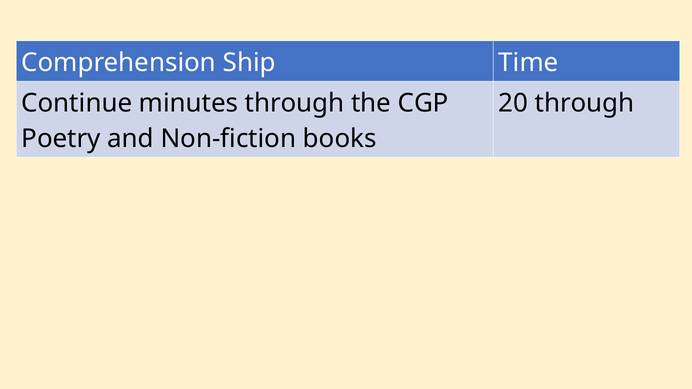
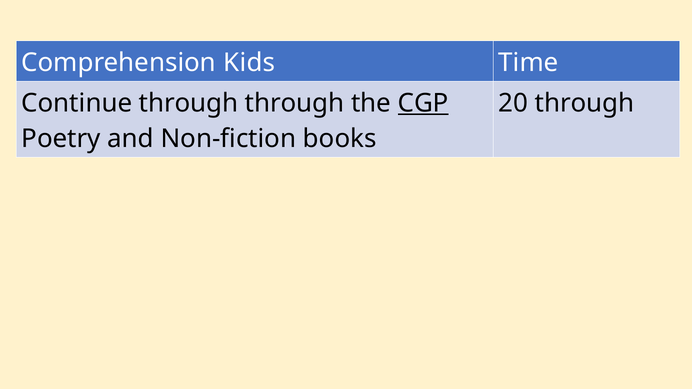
Ship: Ship -> Kids (249, 63)
Continue minutes: minutes -> through (189, 103)
CGP underline: none -> present (423, 103)
